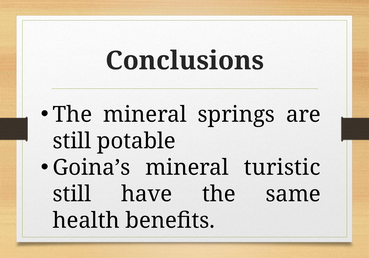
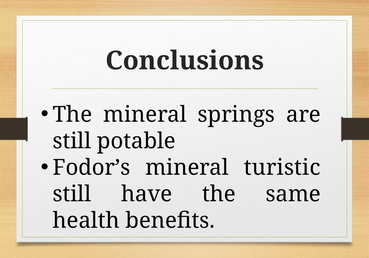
Goina’s: Goina’s -> Fodor’s (92, 168)
